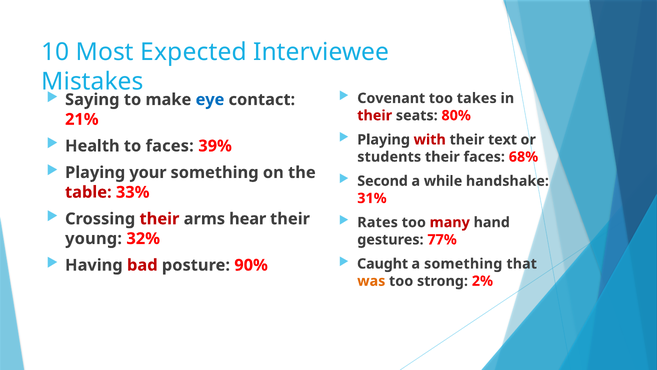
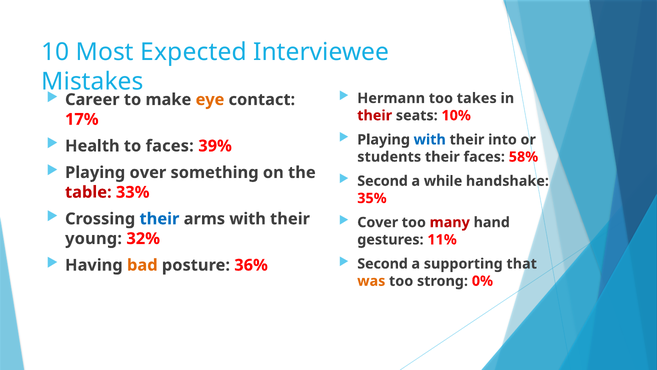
Covenant: Covenant -> Hermann (391, 98)
Saying: Saying -> Career (92, 100)
eye colour: blue -> orange (210, 100)
80%: 80% -> 10% (456, 115)
21%: 21% -> 17% (82, 119)
with colour: red -> blue (430, 139)
text: text -> into (502, 139)
68%: 68% -> 58% (523, 157)
your: your -> over (148, 172)
31%: 31% -> 35% (372, 198)
their colour: red -> blue (159, 219)
arms hear: hear -> with (248, 219)
Rates: Rates -> Cover (378, 222)
77%: 77% -> 11% (442, 239)
Caught: Caught -> Second (383, 264)
a something: something -> supporting (463, 264)
bad colour: red -> orange (142, 265)
90%: 90% -> 36% (251, 265)
2%: 2% -> 0% (482, 281)
